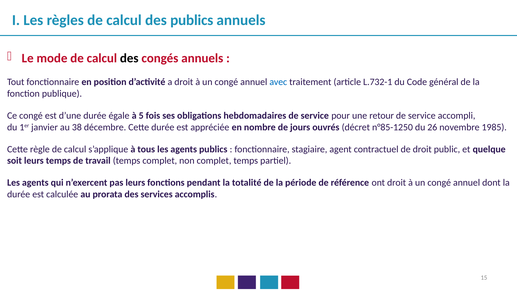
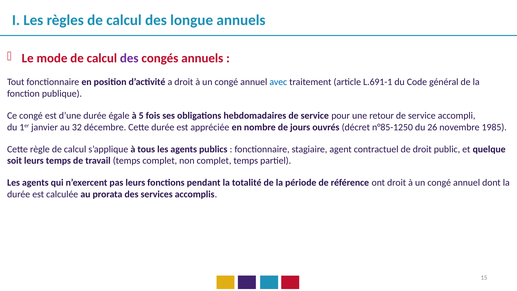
des publics: publics -> longue (192, 20)
des colour: black -> purple (129, 58)
L.732-1: L.732-1 -> L.691-1 (378, 82)
38: 38 -> 32 (77, 127)
